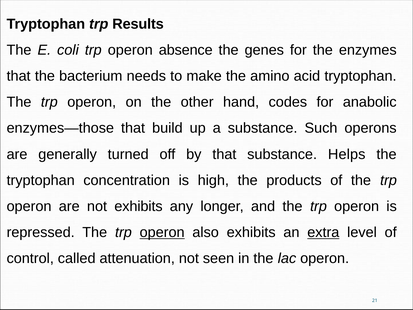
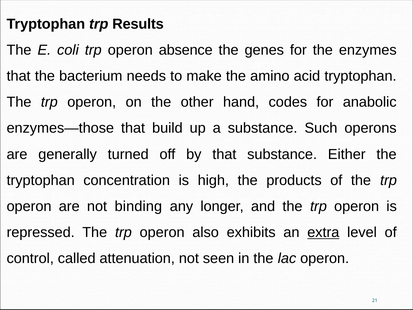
Helps: Helps -> Either (347, 154)
not exhibits: exhibits -> binding (138, 206)
operon underline: present -> none (162, 232)
